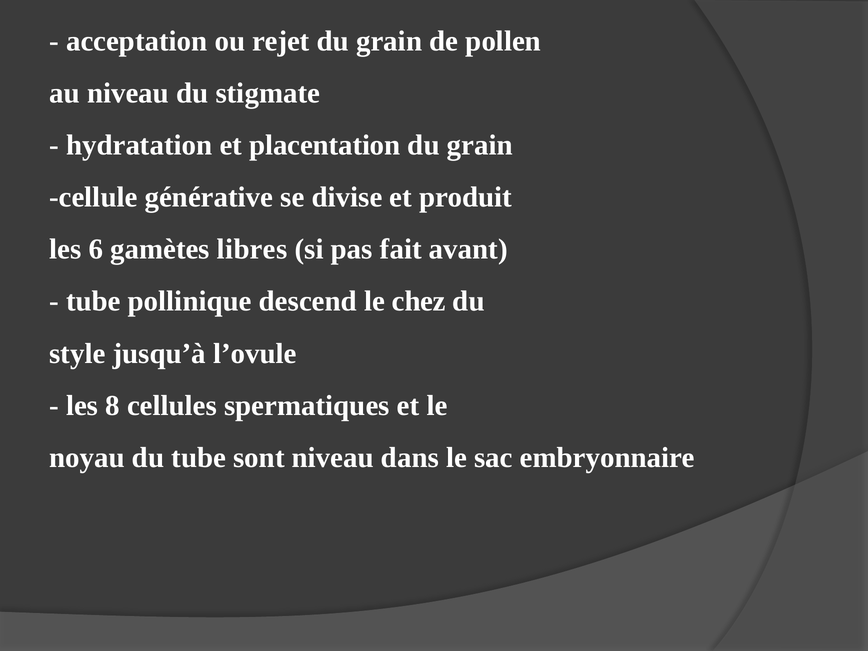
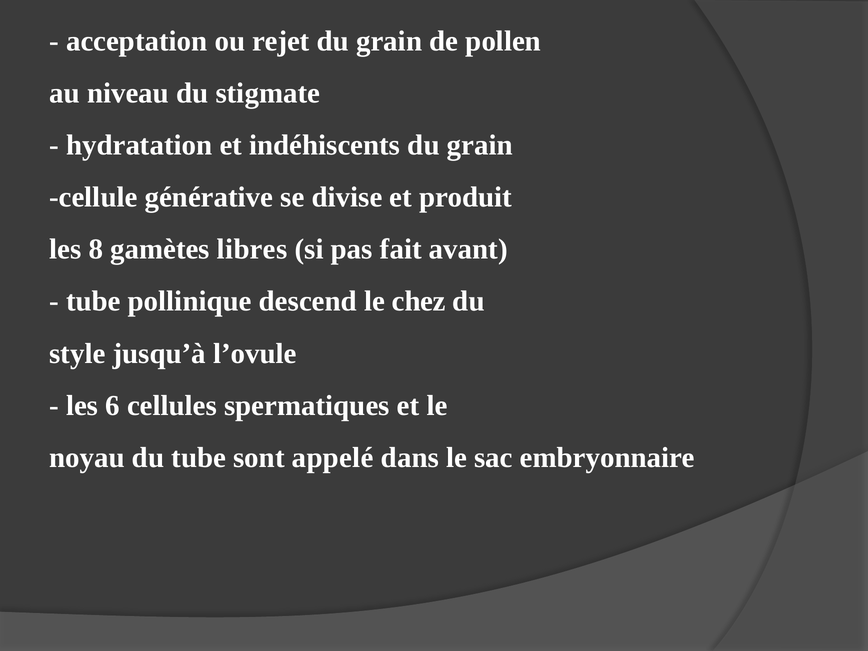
placentation: placentation -> indéhiscents (325, 145)
6: 6 -> 8 (96, 249)
8: 8 -> 6 (113, 406)
sont niveau: niveau -> appelé (333, 458)
